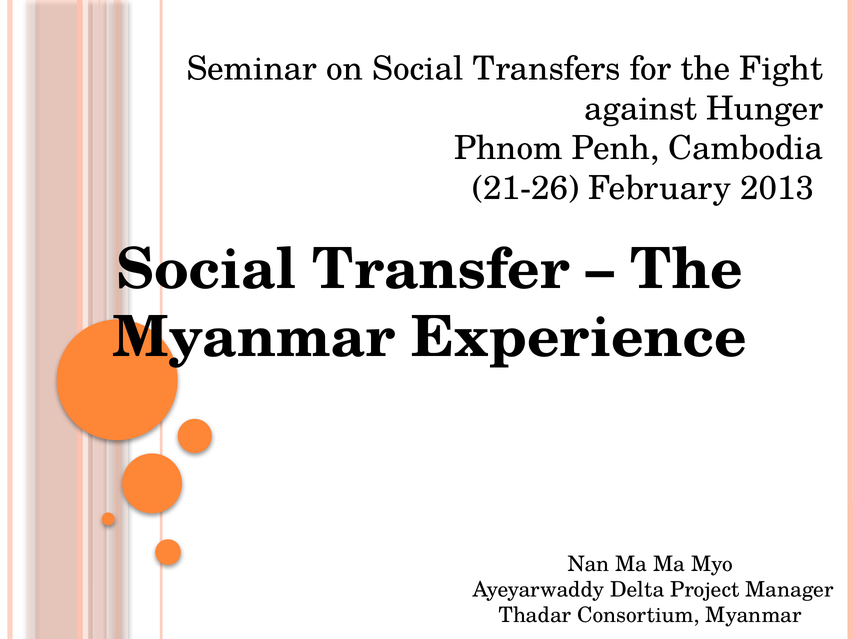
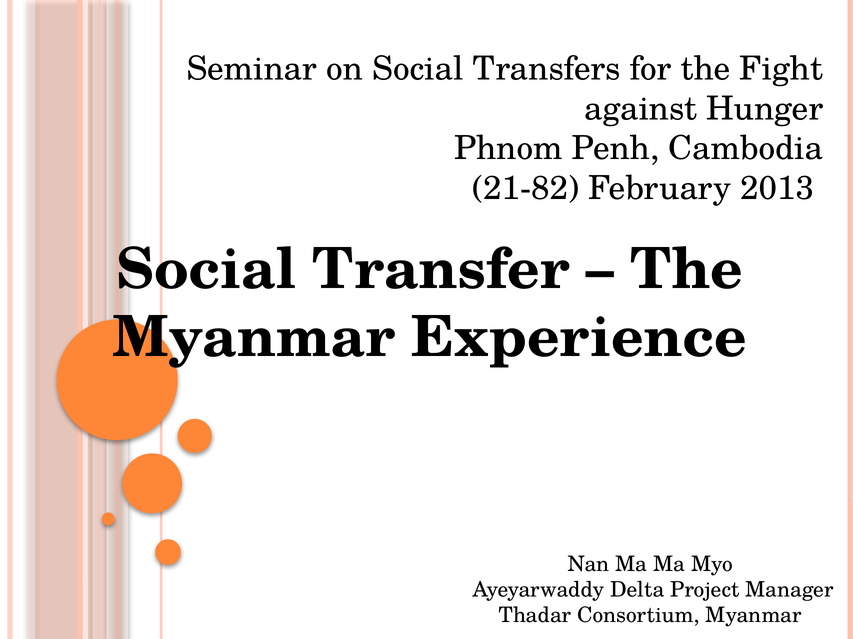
21-26: 21-26 -> 21-82 (526, 189)
